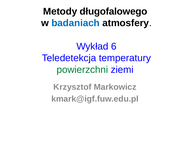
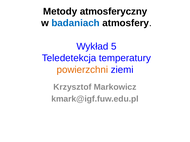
długofalowego: długofalowego -> atmosferyczny (114, 11)
6: 6 -> 5 (114, 47)
powierzchni colour: green -> orange (82, 70)
